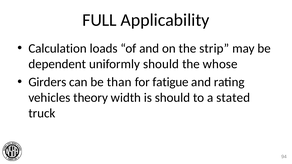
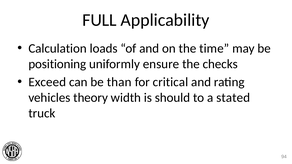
strip: strip -> time (214, 48)
dependent: dependent -> positioning (57, 64)
uniformly should: should -> ensure (161, 64)
whose: whose -> checks (220, 64)
Girders: Girders -> Exceed (47, 82)
fatigue: fatigue -> critical (170, 82)
